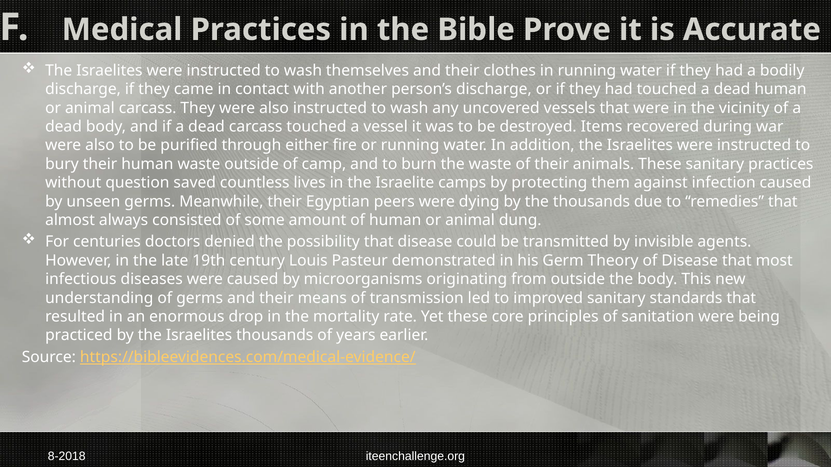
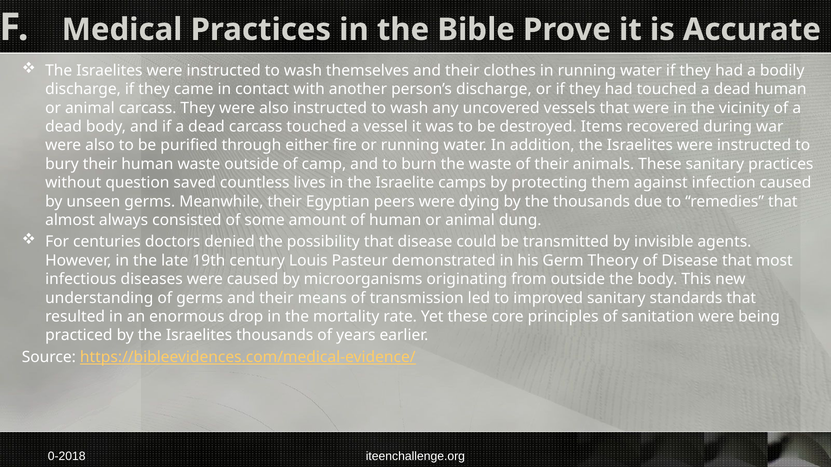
8-2018: 8-2018 -> 0-2018 (67, 457)
